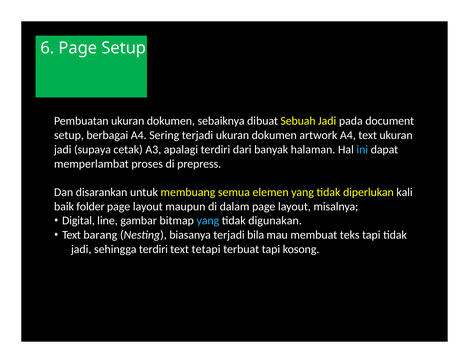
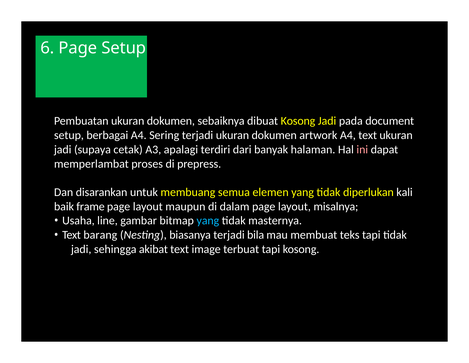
dibuat Sebuah: Sebuah -> Kosong (298, 121)
ini colour: light blue -> pink (362, 149)
folder: folder -> frame (91, 206)
Digital: Digital -> Usaha (78, 220)
digunakan: digunakan -> masternya (275, 220)
sehingga terdiri: terdiri -> akibat (153, 249)
tetapi: tetapi -> image (206, 249)
